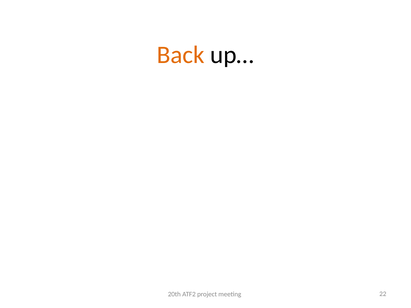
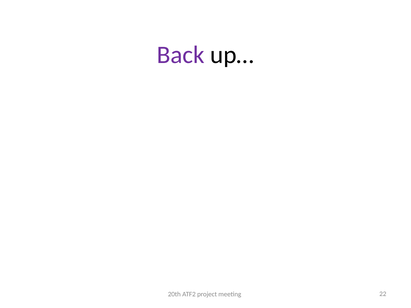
Back colour: orange -> purple (181, 55)
